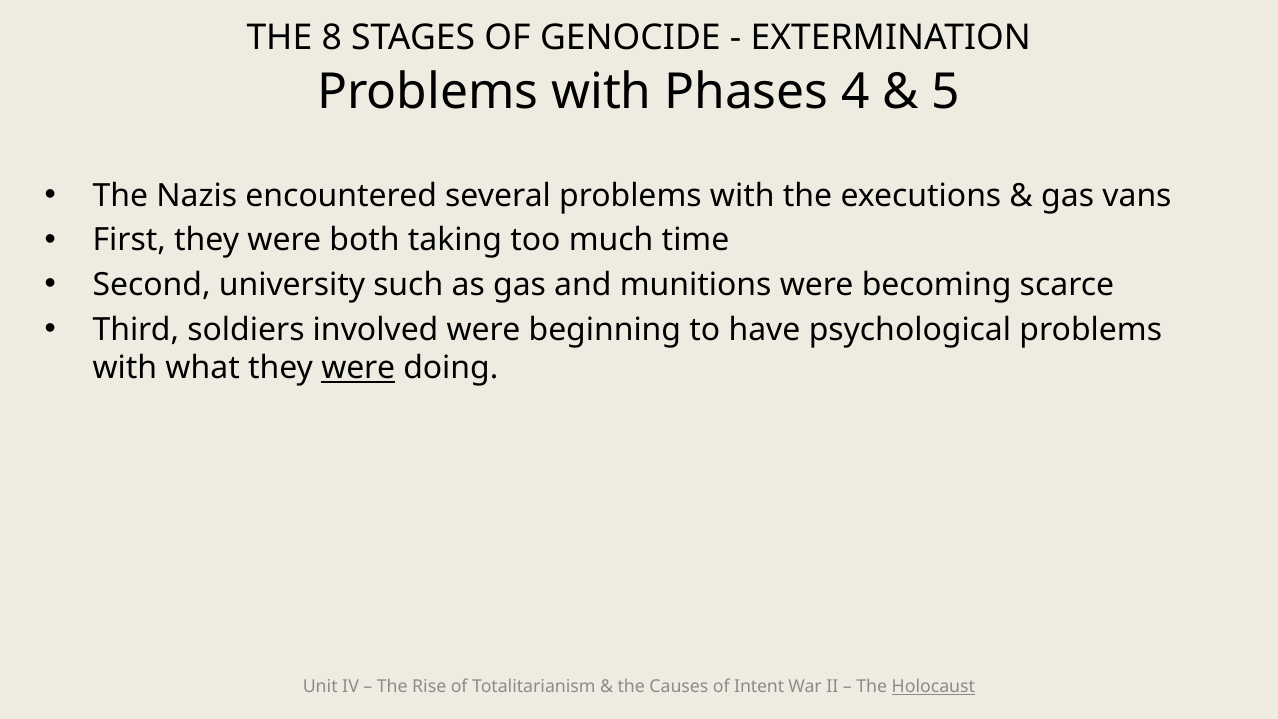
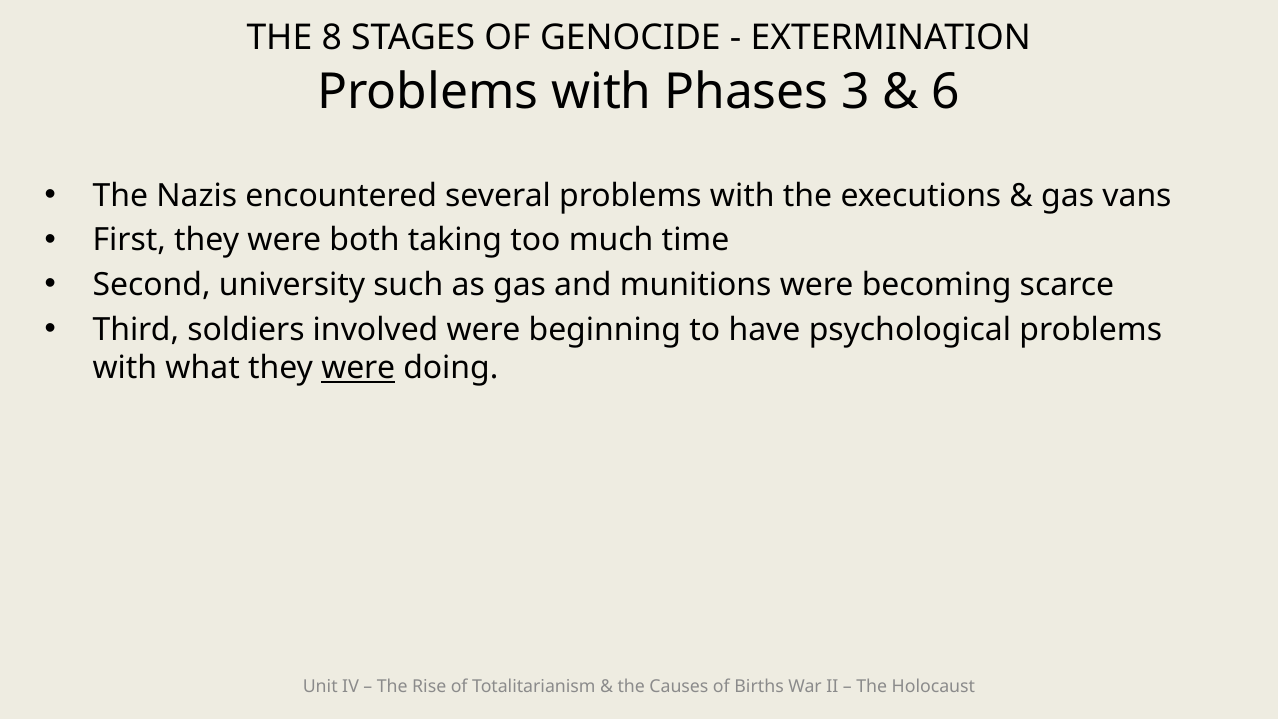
4: 4 -> 3 (856, 92)
5: 5 -> 6 (946, 92)
Intent: Intent -> Births (759, 687)
Holocaust underline: present -> none (933, 687)
